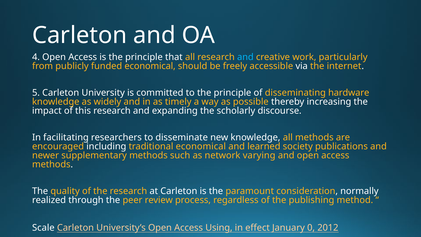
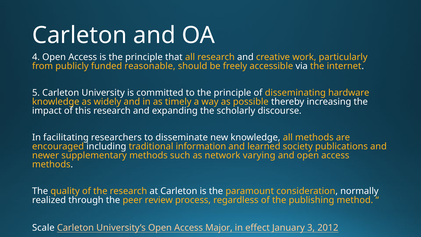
and colour: light blue -> white (245, 57)
funded economical: economical -> reasonable (150, 66)
traditional economical: economical -> information (201, 146)
Using: Using -> Major (219, 228)
0: 0 -> 3 (311, 228)
